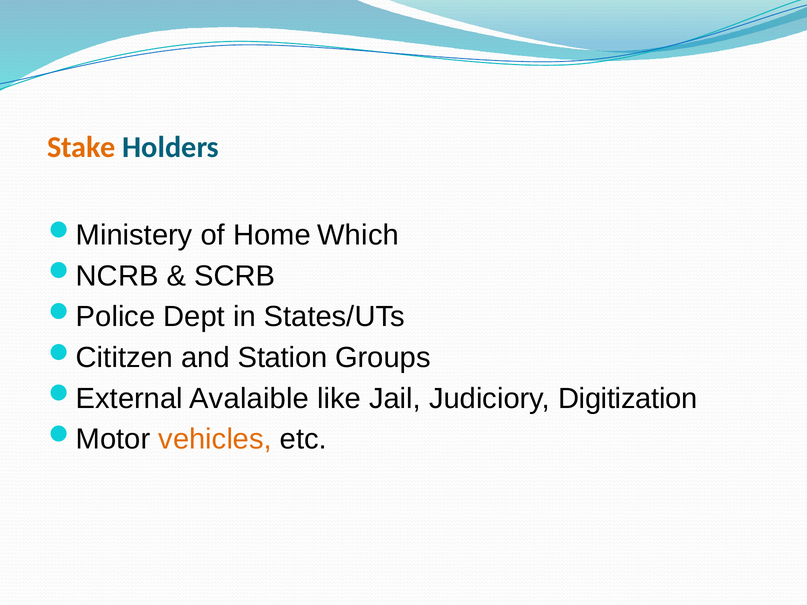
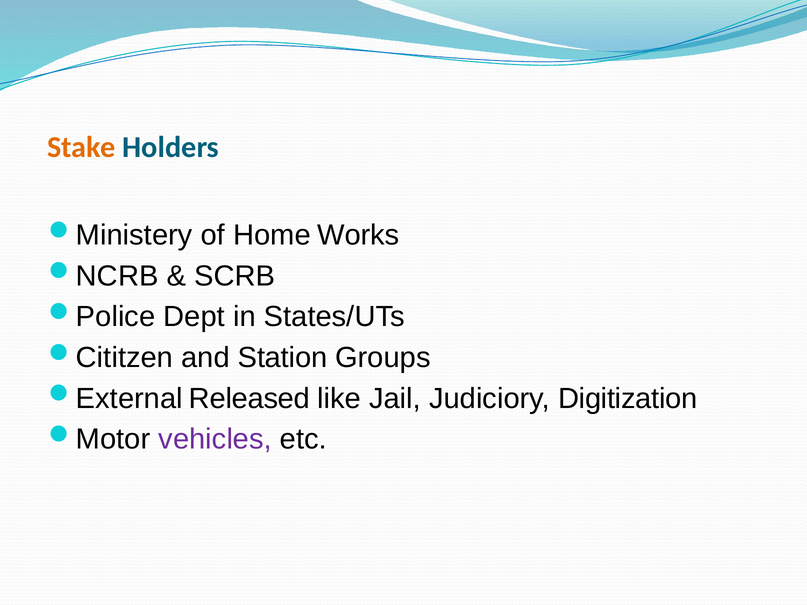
Which: Which -> Works (358, 235)
Avalaible: Avalaible -> Released (249, 399)
vehicles colour: orange -> purple (215, 440)
